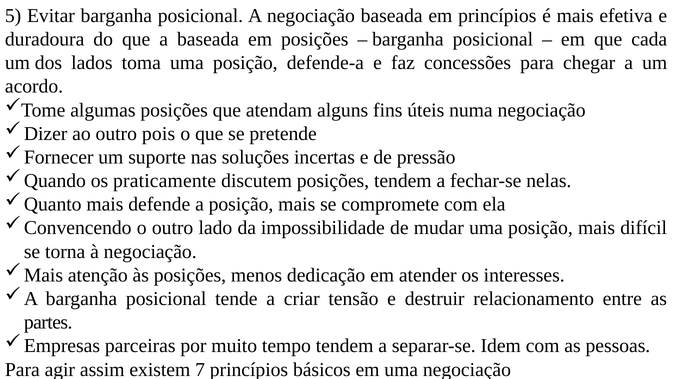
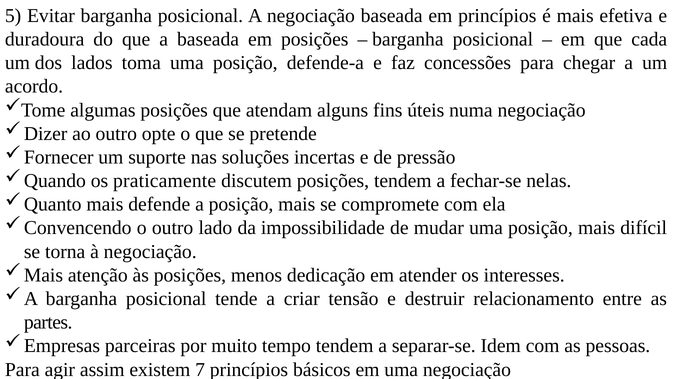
pois: pois -> opte (159, 133)
